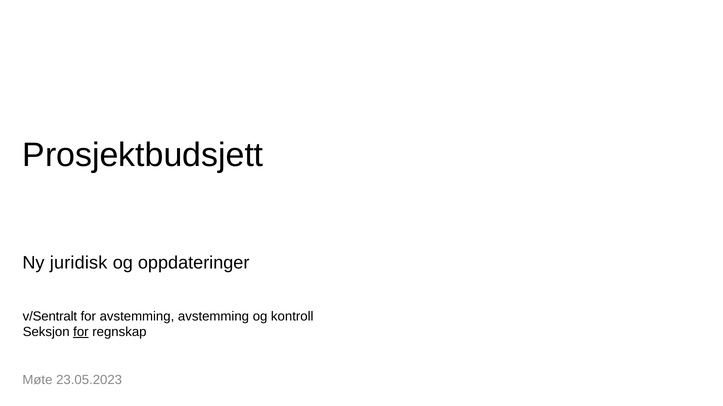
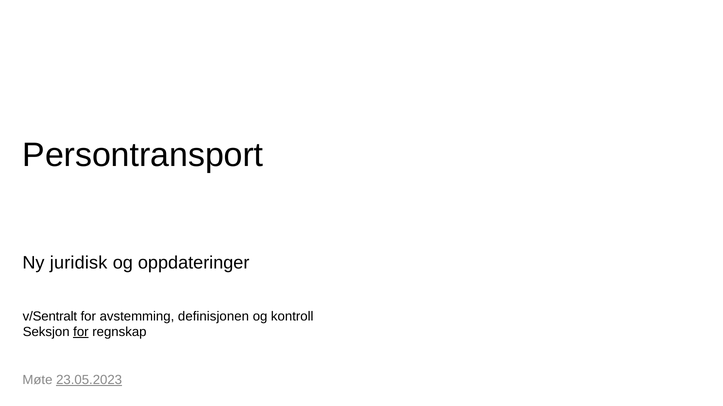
Prosjektbudsjett: Prosjektbudsjett -> Persontransport (143, 155)
avstemming avstemming: avstemming -> definisjonen (213, 317)
23.05.2023 underline: none -> present (89, 380)
